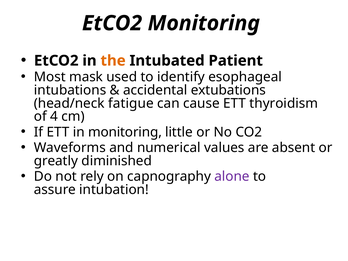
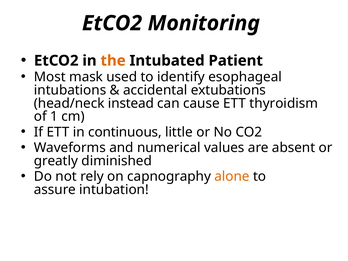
fatigue: fatigue -> instead (131, 103)
4: 4 -> 1 (54, 117)
in monitoring: monitoring -> continuous (125, 132)
alone colour: purple -> orange (232, 177)
